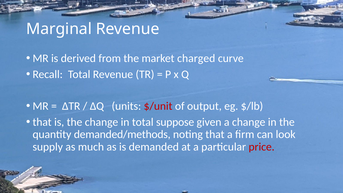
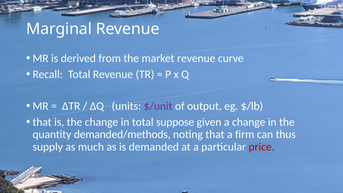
market charged: charged -> revenue (196, 58)
$/unit colour: red -> purple (158, 106)
look: look -> thus (286, 134)
